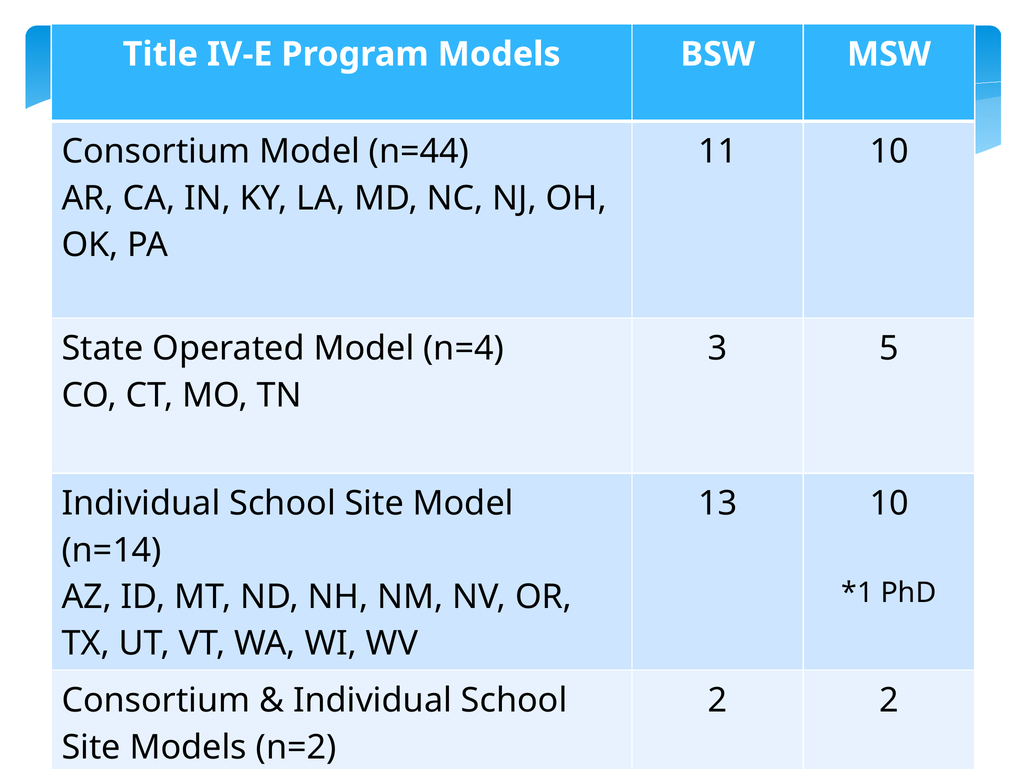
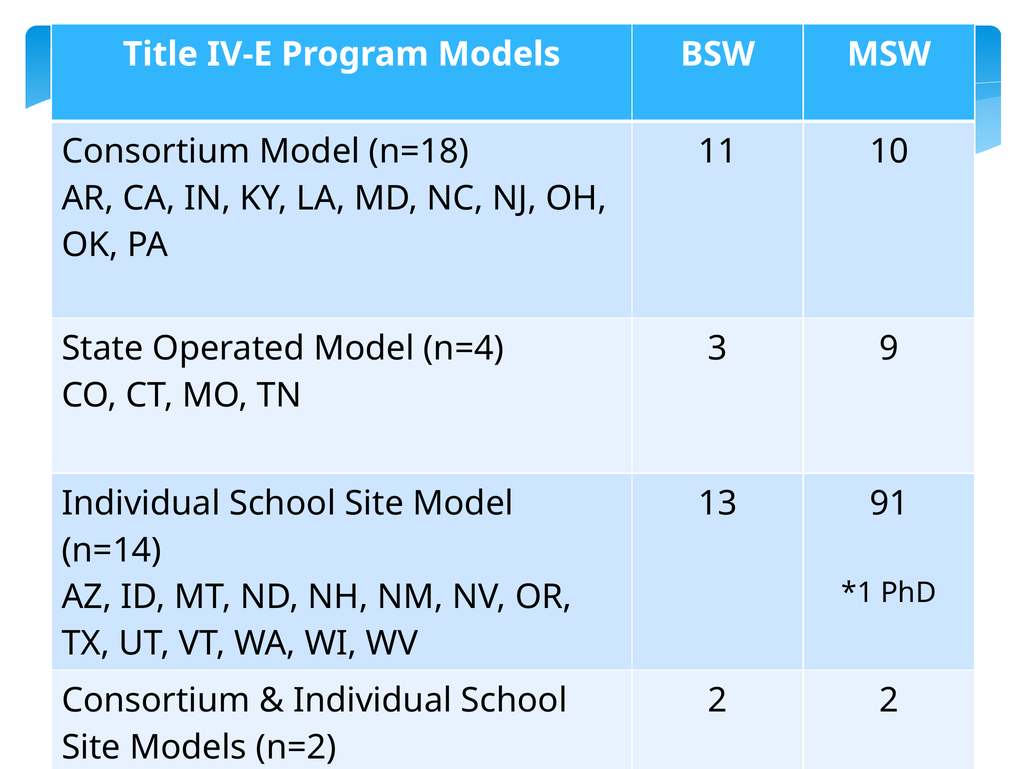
n=44: n=44 -> n=18 (419, 152)
5: 5 -> 9 (889, 349)
13 10: 10 -> 91 (889, 504)
